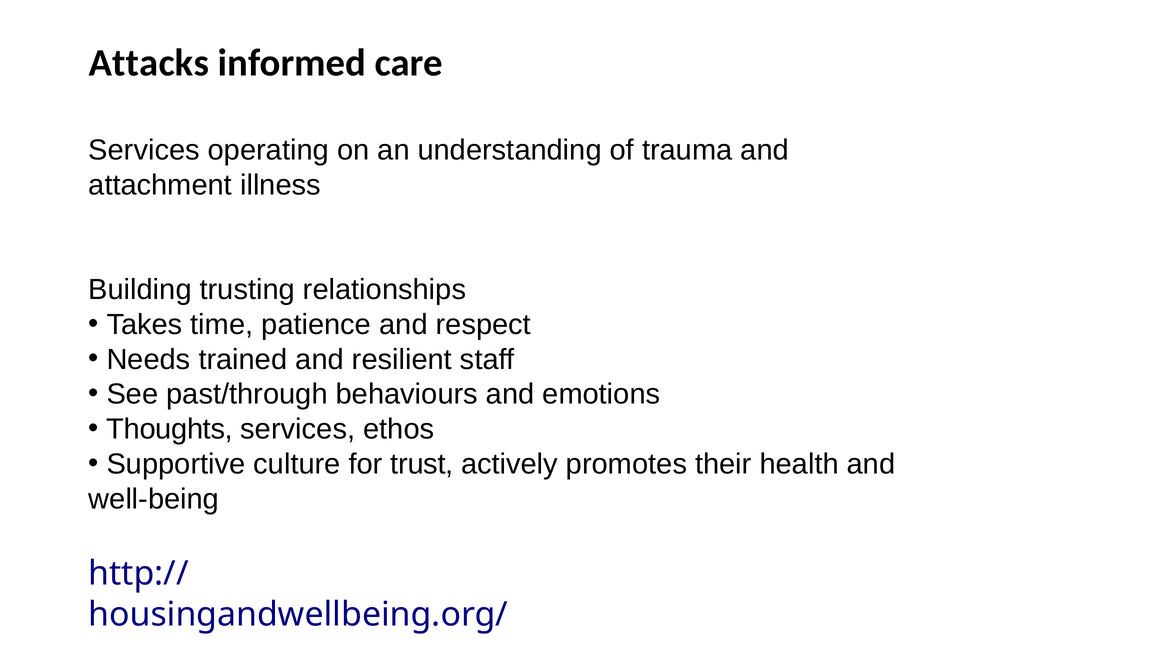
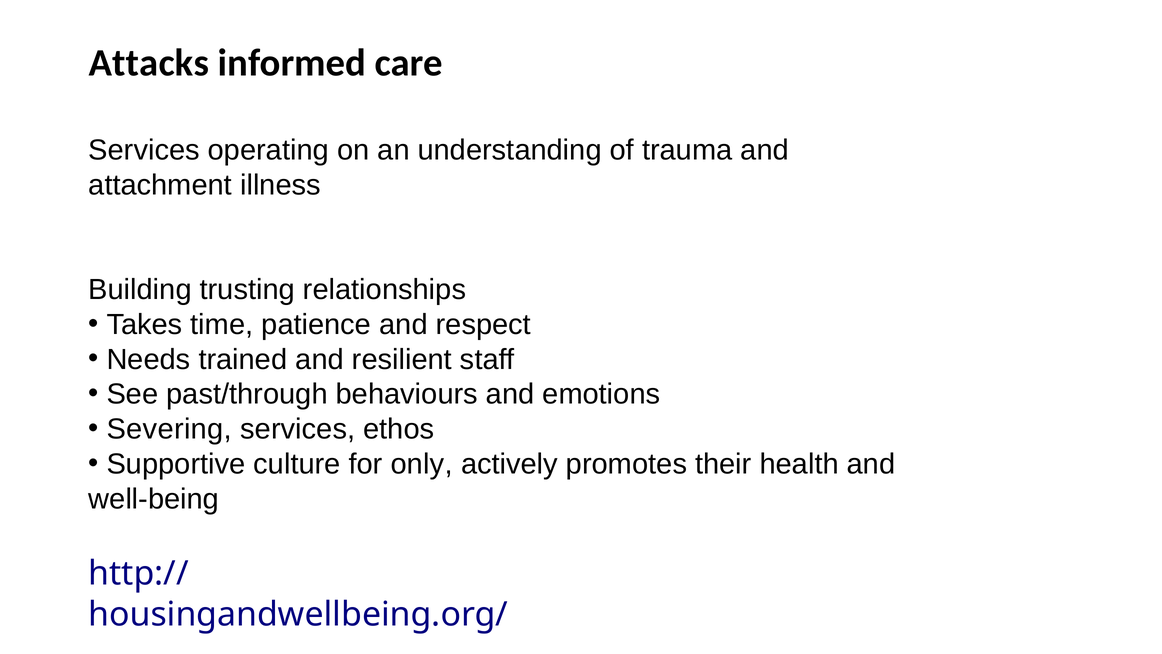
Thoughts: Thoughts -> Severing (169, 429)
trust: trust -> only (422, 464)
